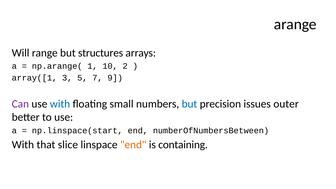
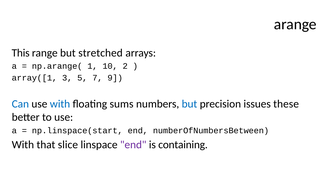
Will: Will -> This (21, 53)
structures: structures -> stretched (101, 53)
Can colour: purple -> blue (20, 104)
small: small -> sums (122, 104)
outer: outer -> these (286, 104)
end colour: orange -> purple (133, 145)
